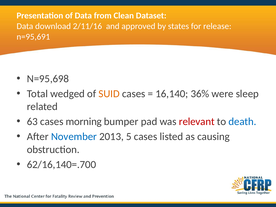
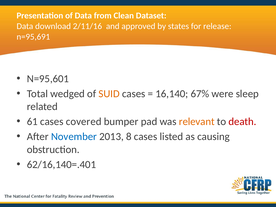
N=95,698: N=95,698 -> N=95,601 (48, 79)
36%: 36% -> 67% (200, 94)
63: 63 -> 61 (32, 122)
morning: morning -> covered (84, 122)
relevant colour: red -> orange (197, 122)
death colour: blue -> red (243, 122)
5: 5 -> 8 (129, 137)
62/16,140=.700: 62/16,140=.700 -> 62/16,140=.401 (61, 164)
